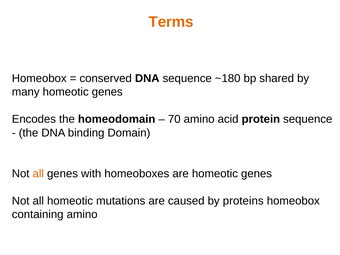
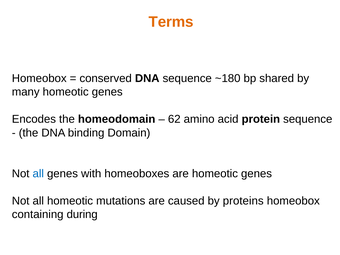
70: 70 -> 62 (174, 119)
all colour: orange -> blue (38, 174)
containing amino: amino -> during (82, 214)
